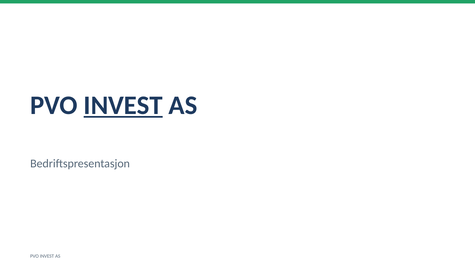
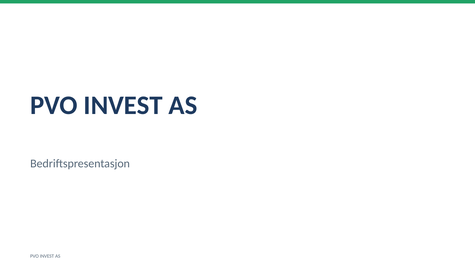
INVEST underline: present -> none (123, 105)
